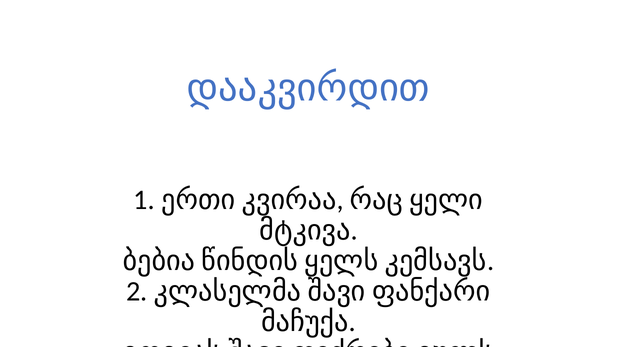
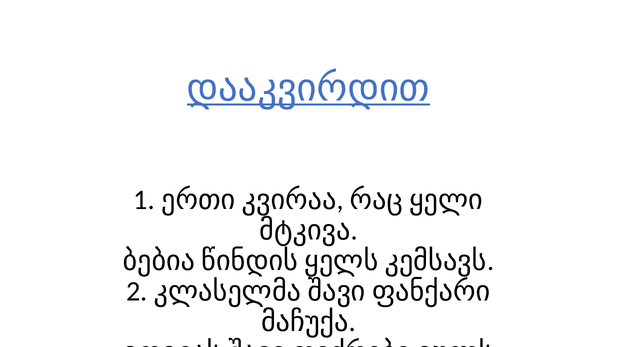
დააკვირდით underline: none -> present (308, 88)
